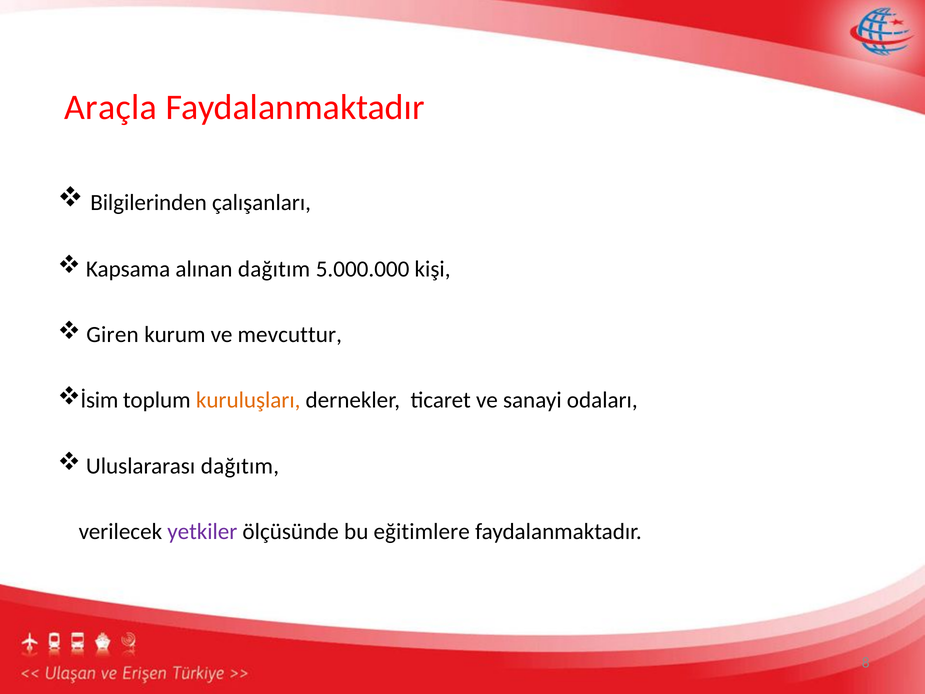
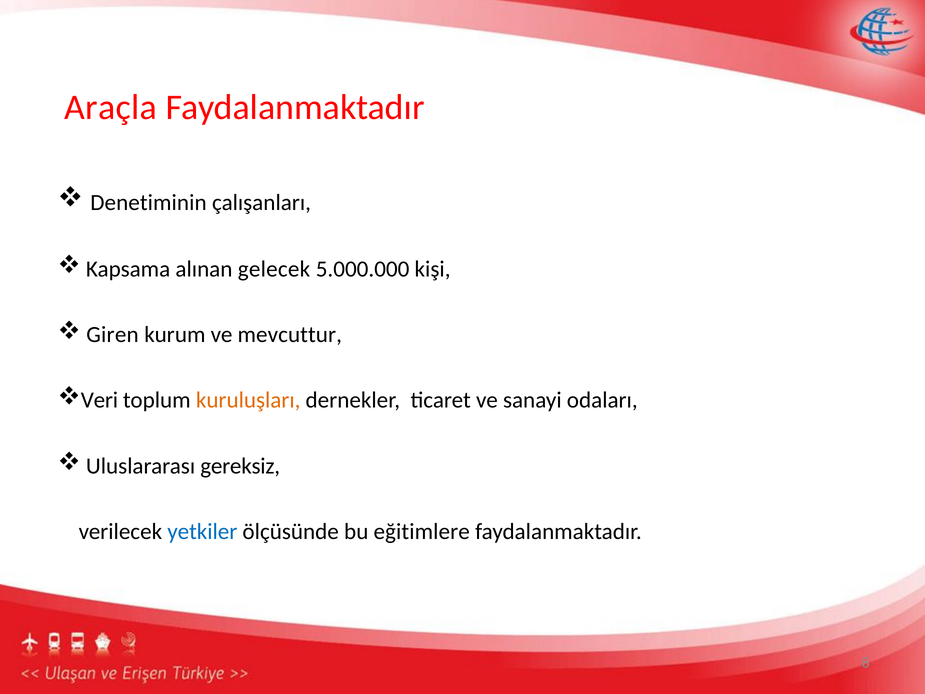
Bilgilerinden: Bilgilerinden -> Denetiminin (148, 203)
alınan dağıtım: dağıtım -> gelecek (274, 269)
İsim: İsim -> Veri (99, 400)
Uluslararası dağıtım: dağıtım -> gereksiz (240, 466)
yetkiler colour: purple -> blue (202, 531)
